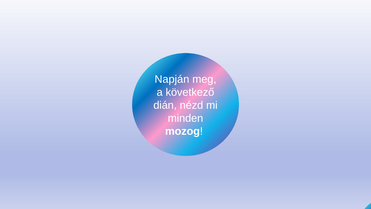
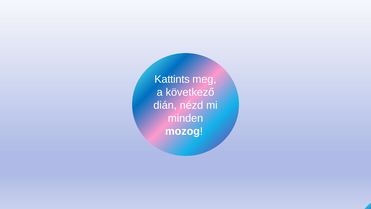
Napján: Napján -> Kattints (172, 79)
